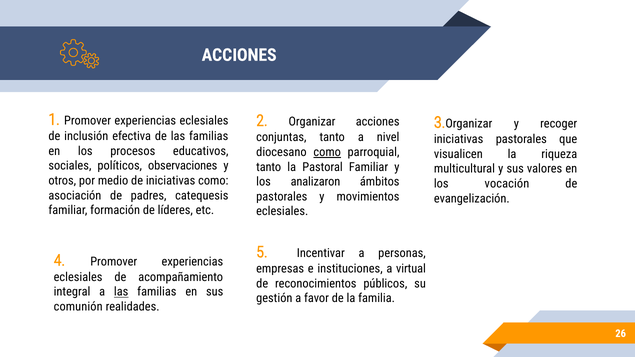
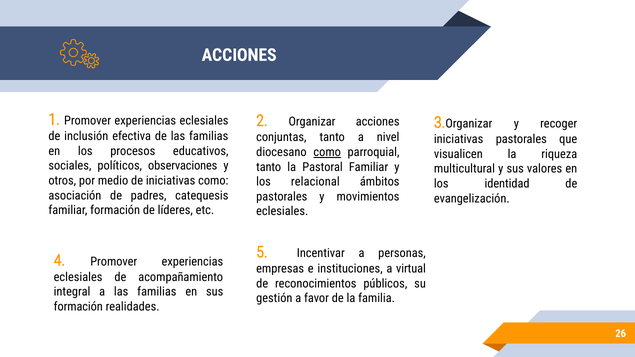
analizaron: analizaron -> relacional (315, 182)
vocación: vocación -> identidad (507, 184)
las underline: present -> none (121, 292)
comunión: comunión -> formación (78, 307)
